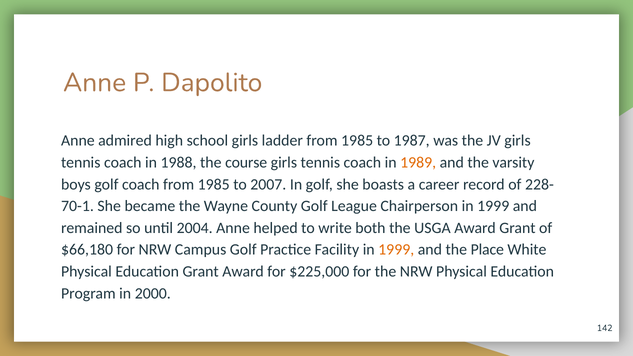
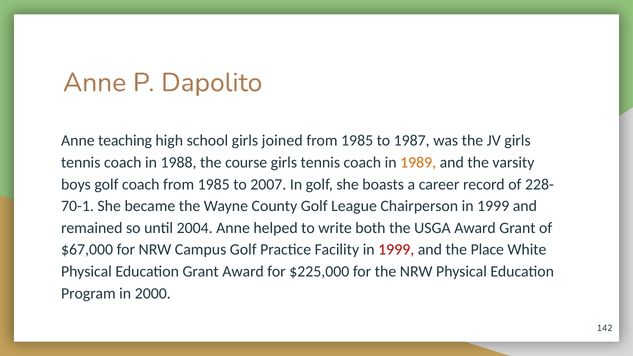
admired: admired -> teaching (125, 141)
ladder: ladder -> joined (282, 141)
$66,180: $66,180 -> $67,000 (87, 250)
1999 colour: orange -> red (396, 250)
